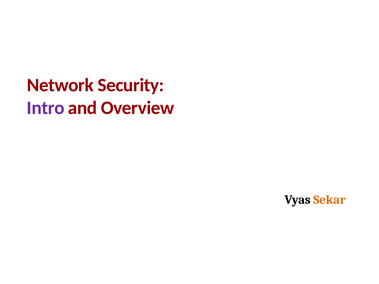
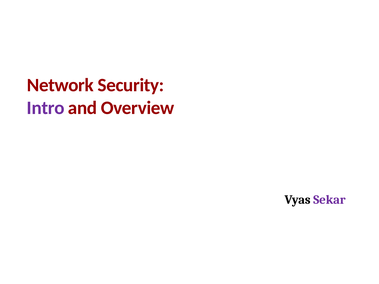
Sekar colour: orange -> purple (329, 200)
